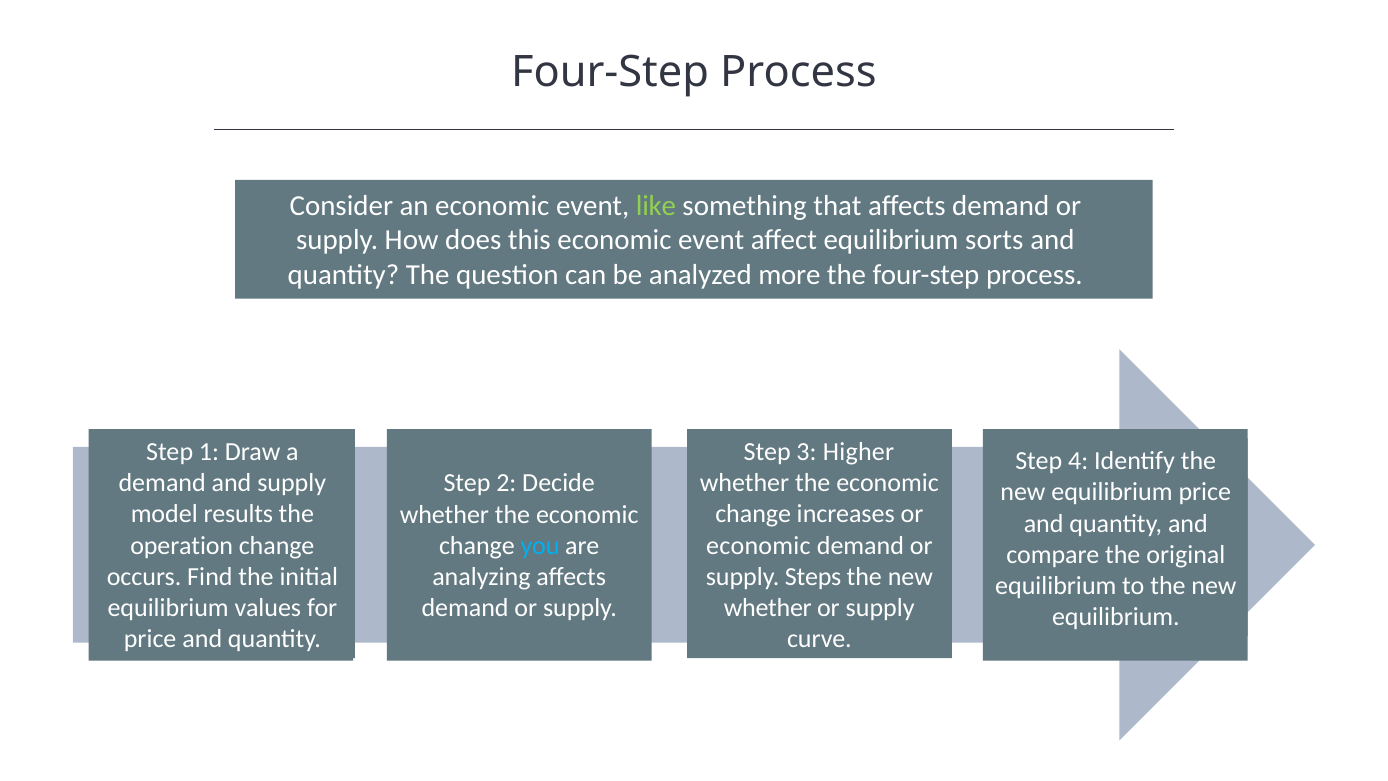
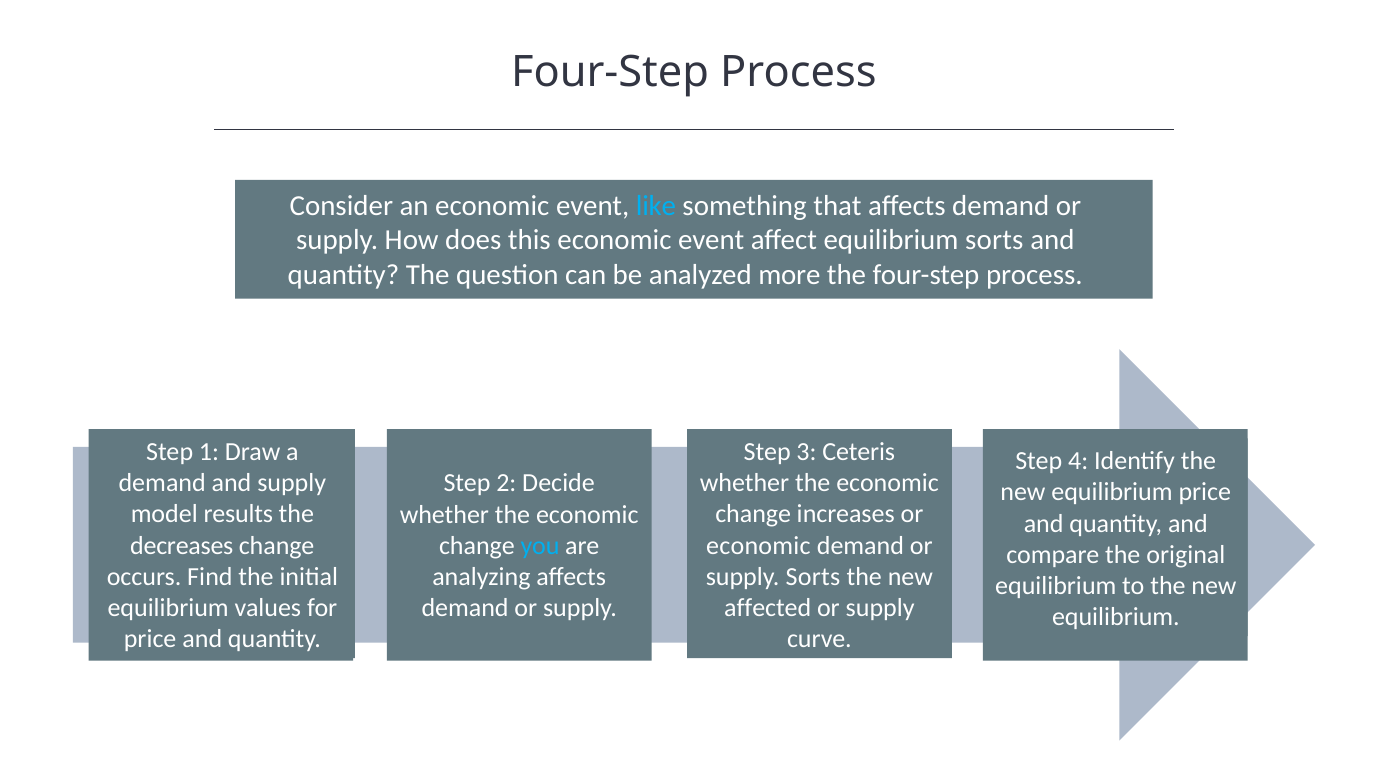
like colour: light green -> light blue (656, 206)
Higher: Higher -> Ceteris (859, 452)
operation: operation -> decreases (182, 545)
supply Steps: Steps -> Sorts (813, 576)
whether: whether -> affected (768, 608)
